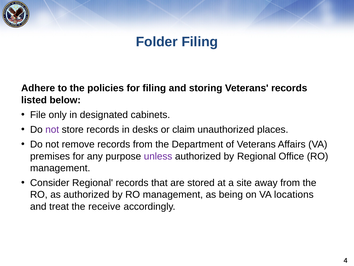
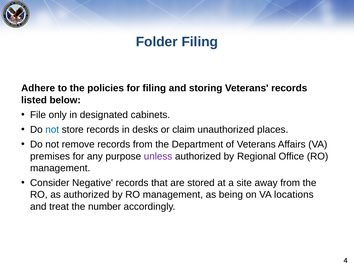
not colour: purple -> blue (52, 129)
Consider Regional: Regional -> Negative (93, 183)
receive: receive -> number (105, 206)
